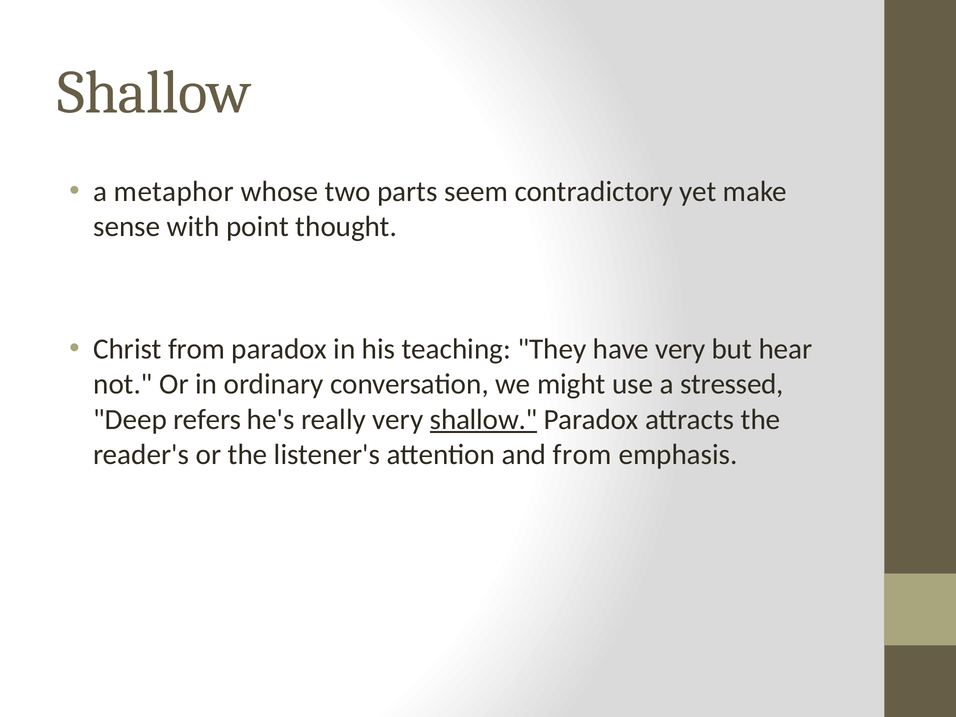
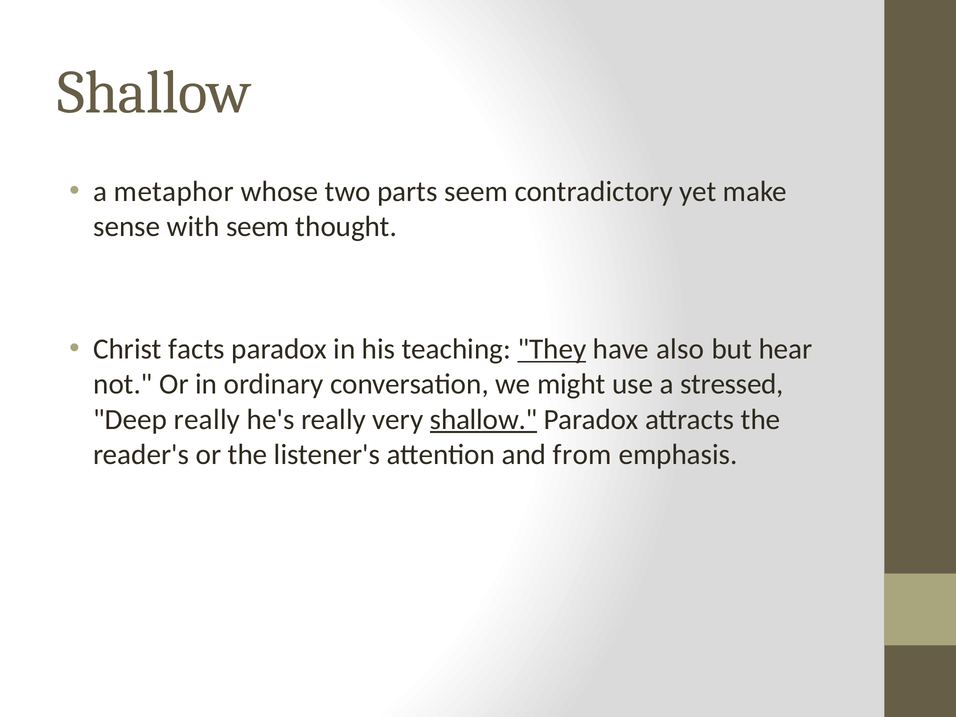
with point: point -> seem (258, 227)
Christ from: from -> facts (196, 349)
They underline: none -> present (552, 349)
have very: very -> also (680, 349)
Deep refers: refers -> really (207, 419)
